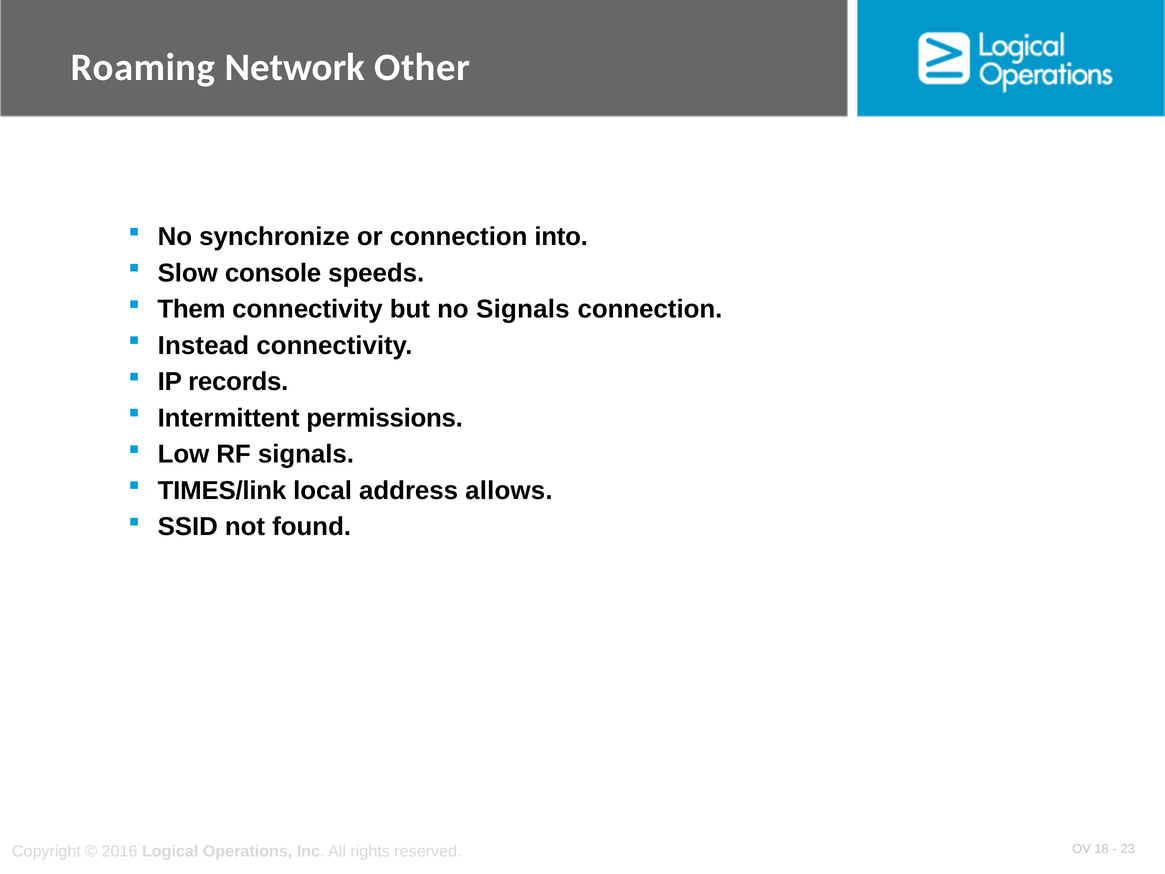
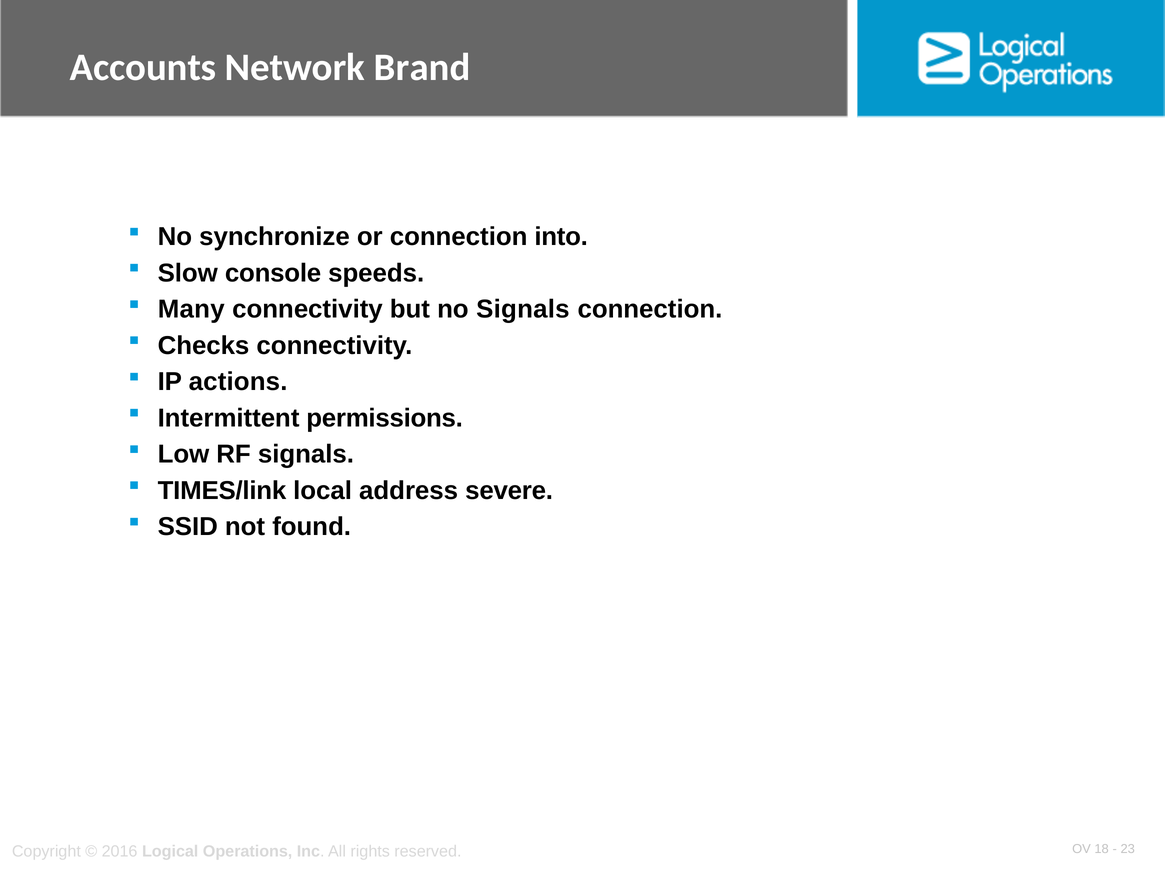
Roaming: Roaming -> Accounts (143, 67)
Other: Other -> Brand (422, 67)
Them: Them -> Many (191, 309)
Instead: Instead -> Checks (204, 345)
records: records -> actions (238, 382)
allows: allows -> severe (509, 490)
